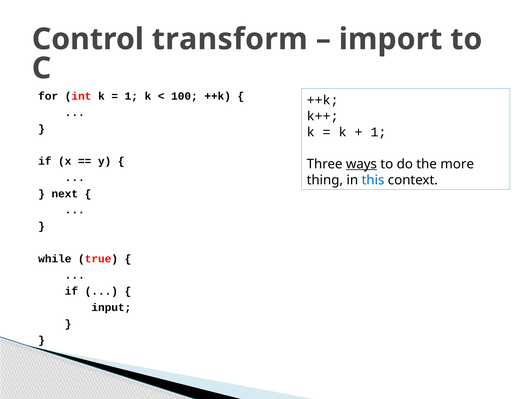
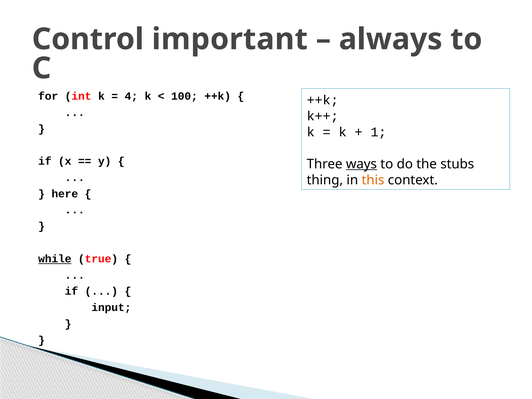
transform: transform -> important (230, 39)
import: import -> always (391, 39)
1: 1 -> 4 (131, 96)
more: more -> stubs (457, 164)
this colour: blue -> orange (373, 180)
next: next -> here (65, 194)
while underline: none -> present (55, 259)
